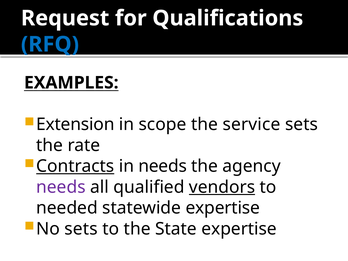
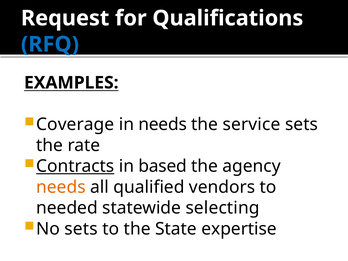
Extension: Extension -> Coverage (75, 124)
in scope: scope -> needs (163, 124)
in needs: needs -> based (163, 166)
needs colour: purple -> orange (61, 187)
vendors underline: present -> none (222, 187)
statewide expertise: expertise -> selecting (223, 208)
